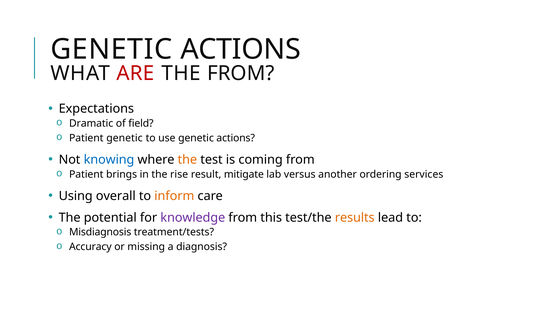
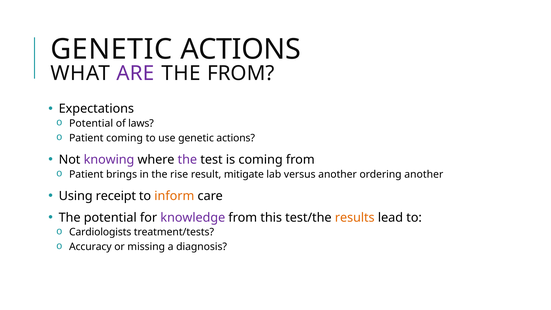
ARE colour: red -> purple (136, 73)
Dramatic: Dramatic -> Potential (91, 123)
field: field -> laws (141, 123)
Patient genetic: genetic -> coming (125, 138)
knowing colour: blue -> purple (109, 160)
the colour: orange -> purple (187, 160)
ordering services: services -> another (424, 174)
overall: overall -> receipt (116, 196)
Misdiagnosis: Misdiagnosis -> Cardiologists (100, 232)
